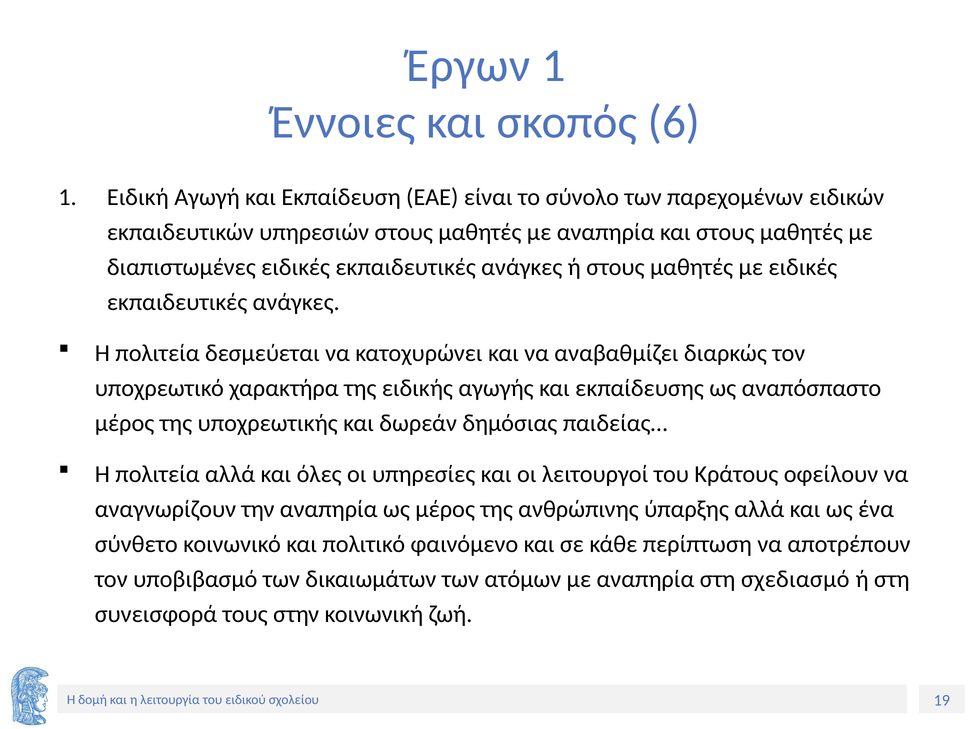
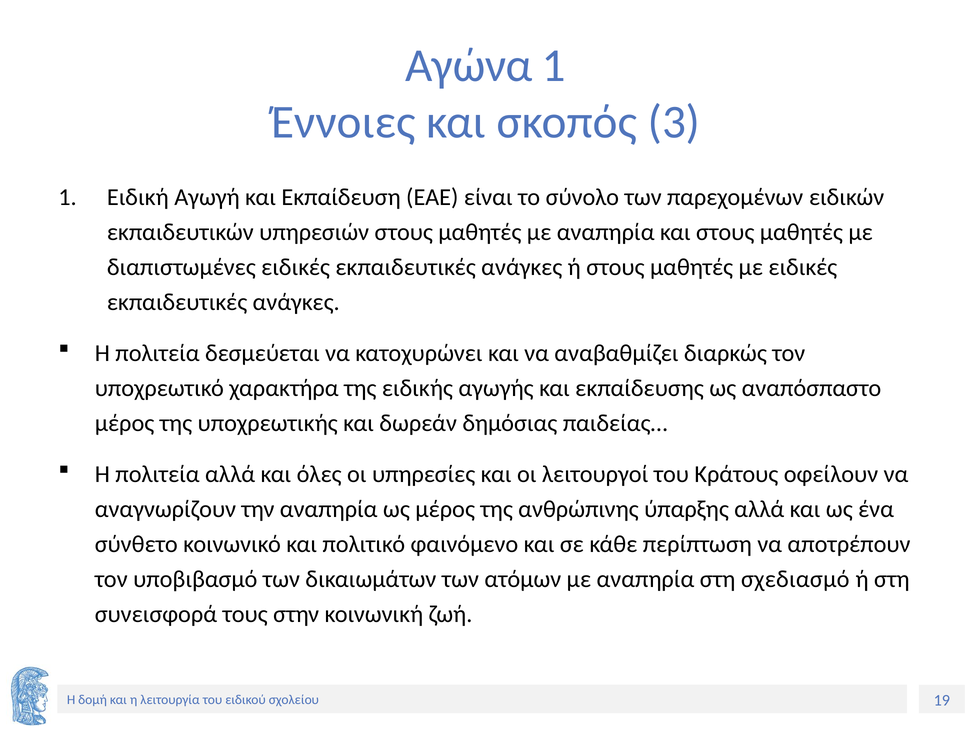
Έργων: Έργων -> Αγώνα (469, 66)
6: 6 -> 3 (674, 122)
